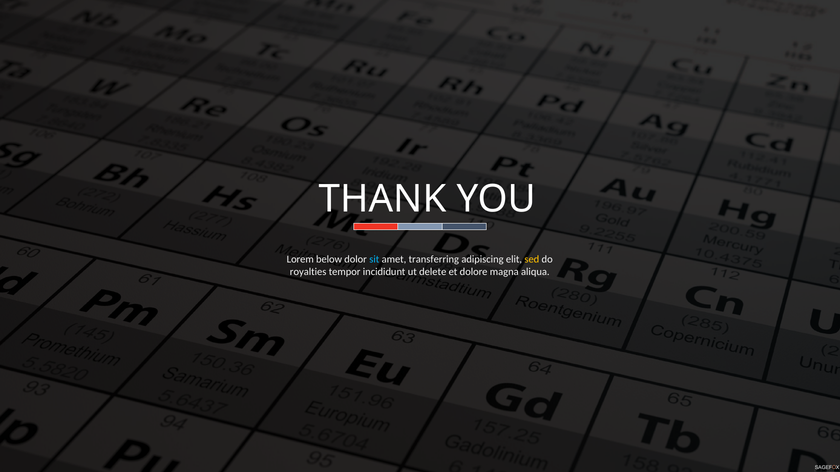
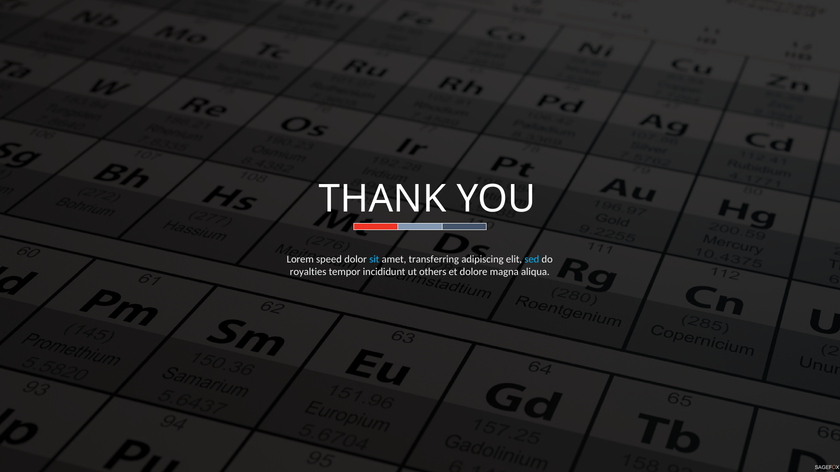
below: below -> speed (329, 259)
sed colour: yellow -> light blue (532, 259)
delete: delete -> others (433, 272)
